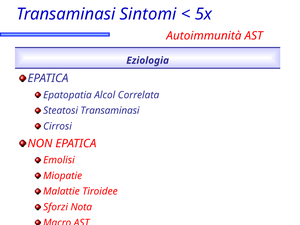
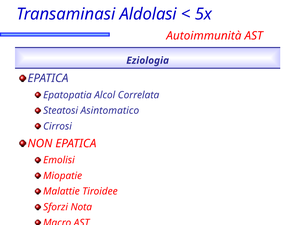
Sintomi: Sintomi -> Aldolasi (148, 14)
Steatosi Transaminasi: Transaminasi -> Asintomatico (110, 111)
